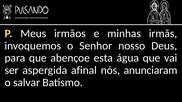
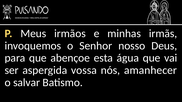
afinal: afinal -> vossa (84, 70)
anunciaram: anunciaram -> amanhecer (151, 70)
